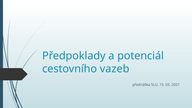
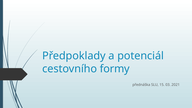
vazeb: vazeb -> formy (115, 69)
